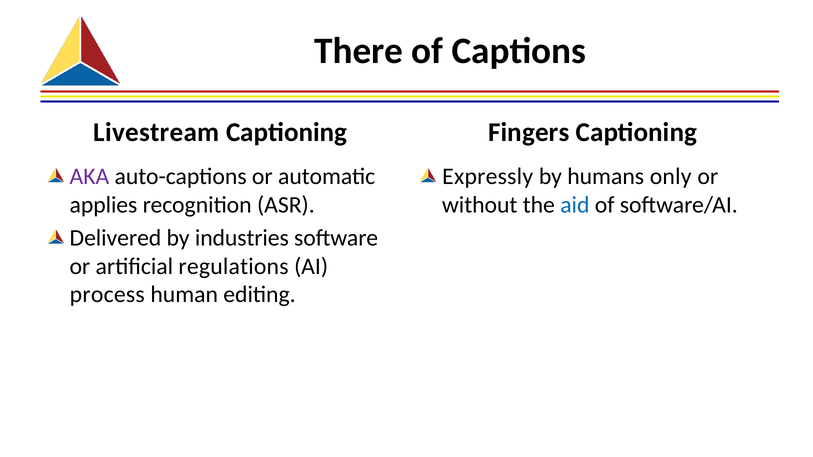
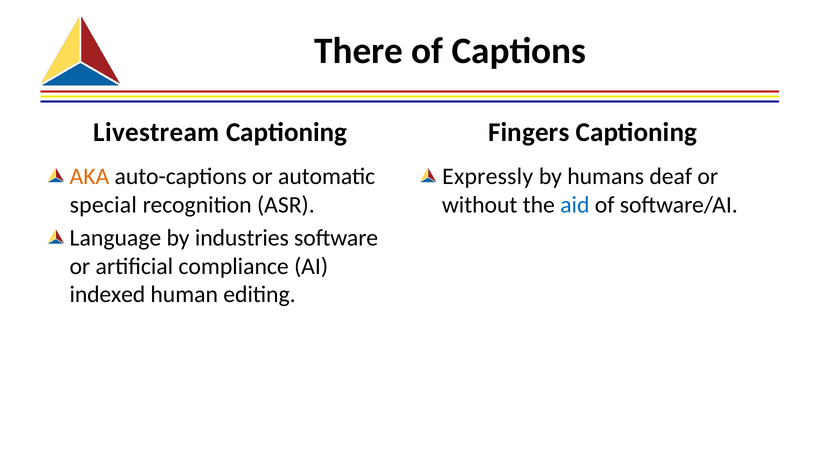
AKA colour: purple -> orange (89, 177)
only: only -> deaf (671, 177)
applies: applies -> special (103, 205)
Delivered: Delivered -> Language (115, 238)
regulations: regulations -> compliance (234, 266)
process: process -> indexed (107, 295)
